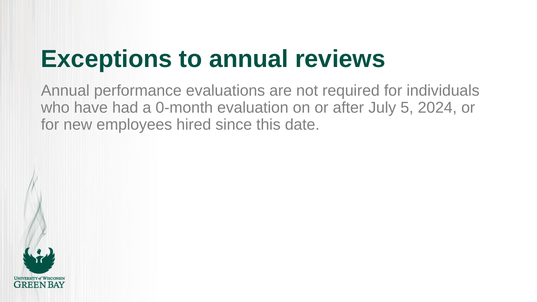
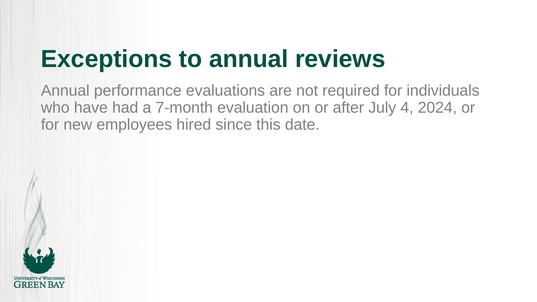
0-month: 0-month -> 7-month (184, 108)
5: 5 -> 4 (407, 108)
